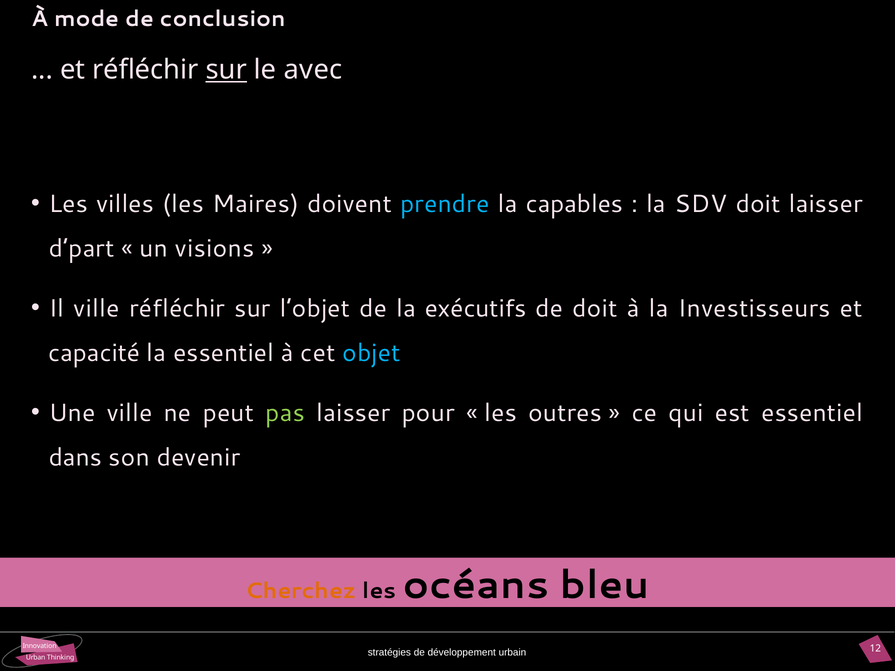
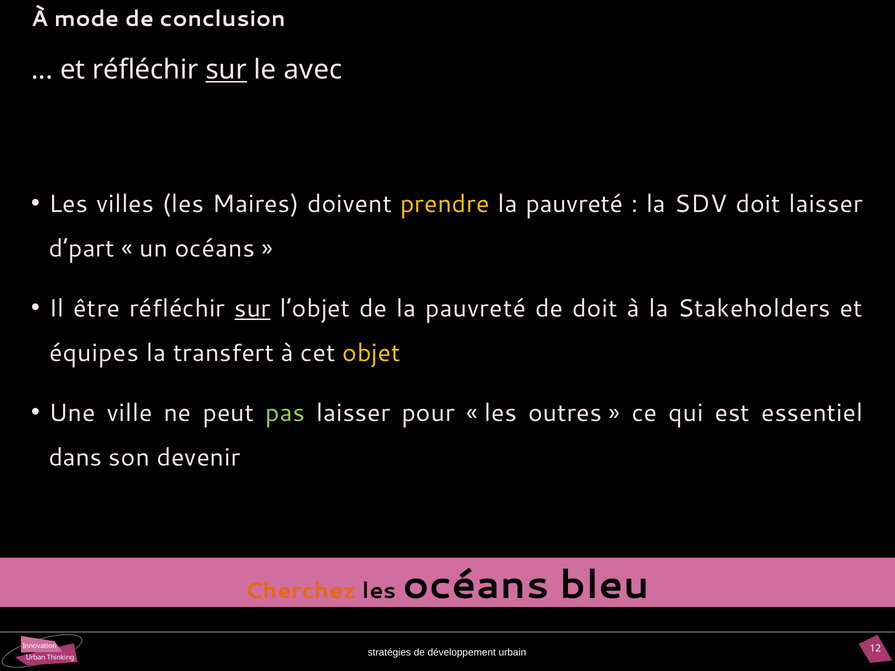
prendre colour: light blue -> yellow (445, 204)
capables: capables -> pauvreté (574, 204)
un visions: visions -> océans (215, 249)
Il ville: ville -> être (97, 309)
sur underline: none -> present (252, 309)
de la exécutifs: exécutifs -> pauvreté (476, 309)
Investisseurs: Investisseurs -> Stakeholders (754, 309)
capacité: capacité -> équipes (94, 353)
la essentiel: essentiel -> transfert (224, 353)
objet colour: light blue -> yellow (371, 353)
